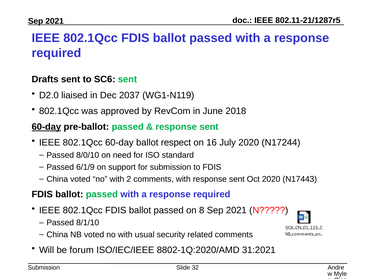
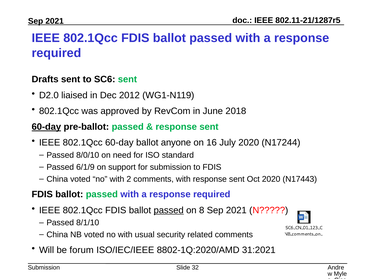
2037: 2037 -> 2012 (129, 95)
respect: respect -> anyone (176, 143)
passed underline: none -> present (169, 210)
